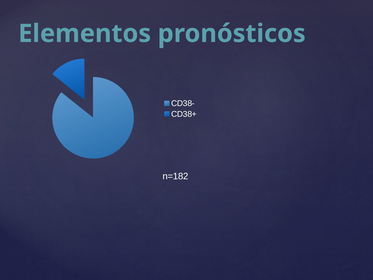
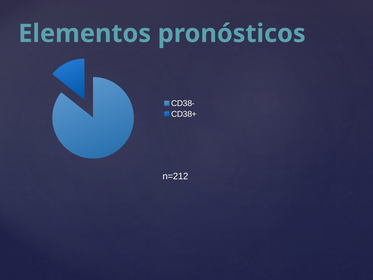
n=182: n=182 -> n=212 (175, 176)
